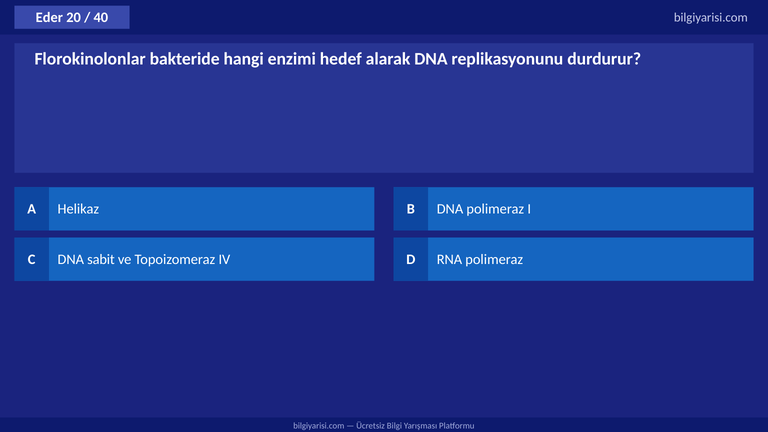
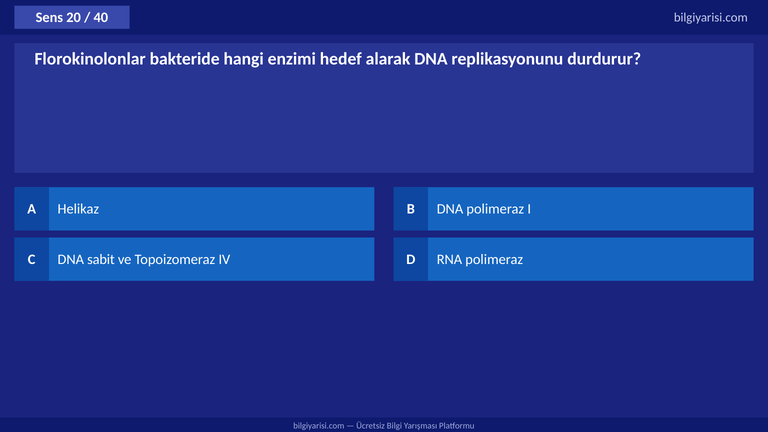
Eder: Eder -> Sens (49, 18)
